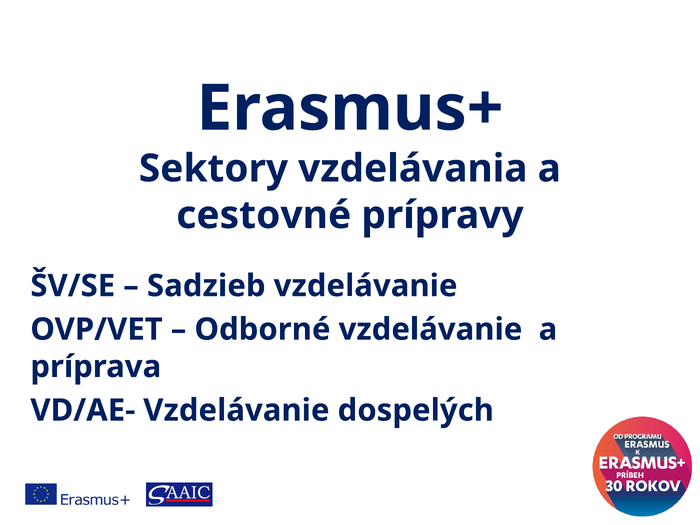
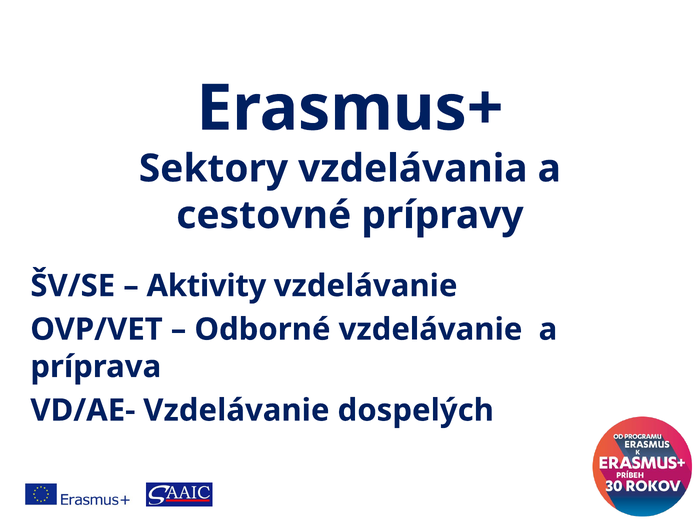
Sadzieb: Sadzieb -> Aktivity (206, 286)
